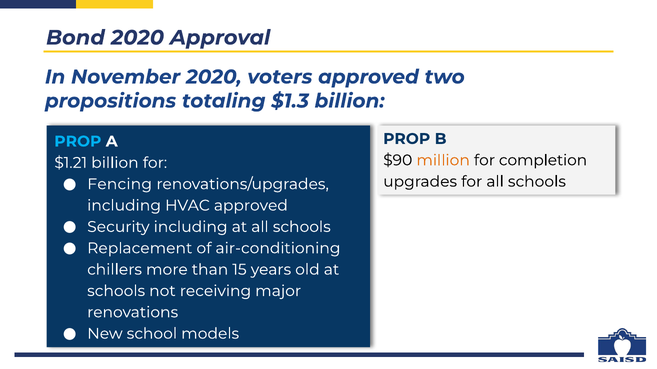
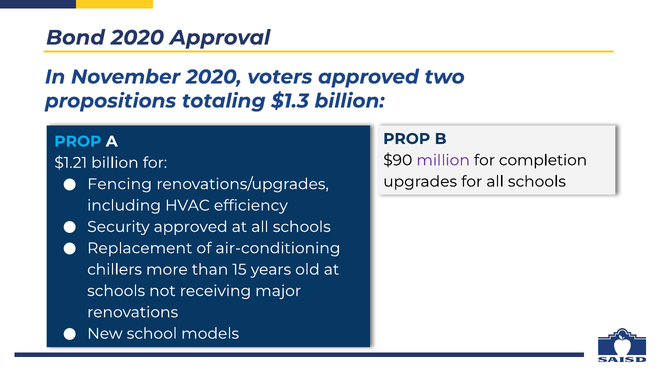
million colour: orange -> purple (443, 160)
HVAC approved: approved -> efficiency (251, 206)
Security including: including -> approved (191, 227)
